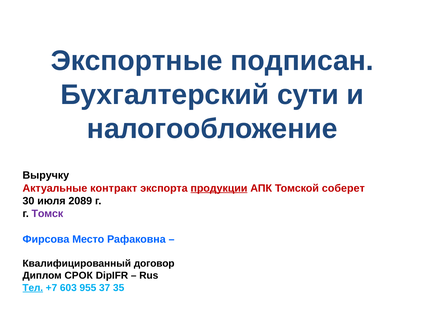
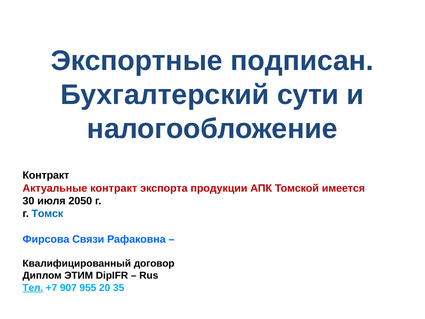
Выручку: Выручку -> Контракт (46, 175)
продукции underline: present -> none (219, 188)
соберет: соберет -> имеется (343, 188)
2089: 2089 -> 2050 (80, 201)
Томск colour: purple -> blue (47, 214)
Место: Место -> Связи (88, 239)
СРОК: СРОК -> ЭТИМ (79, 275)
603: 603 -> 907 (68, 288)
37: 37 -> 20 (105, 288)
